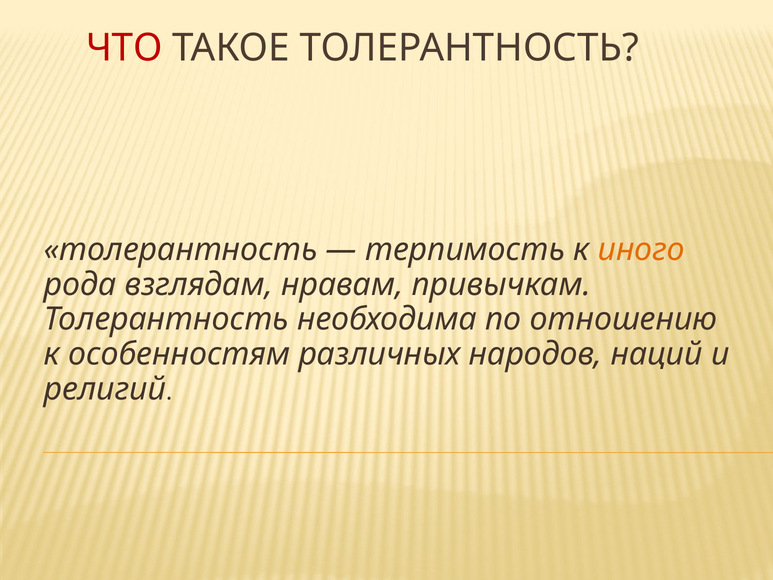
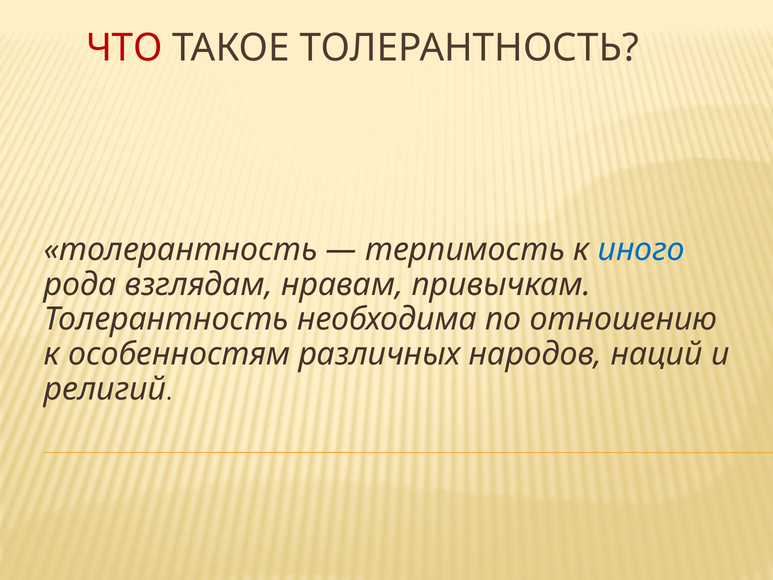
иного colour: orange -> blue (641, 250)
